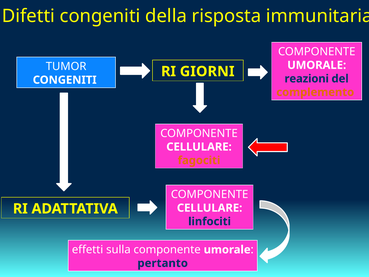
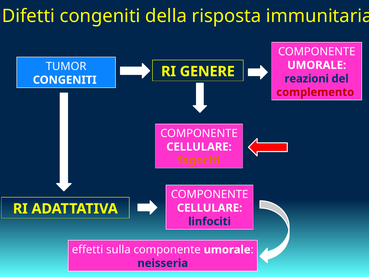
GIORNI: GIORNI -> GENERE (207, 71)
complemento colour: orange -> red (315, 92)
pertanto: pertanto -> neisseria (163, 263)
